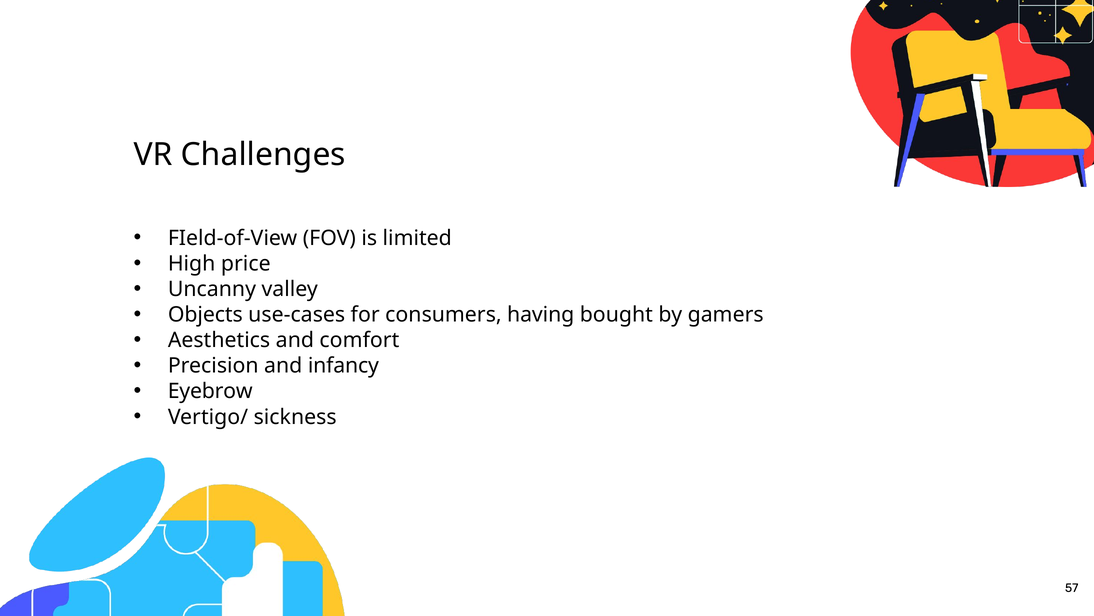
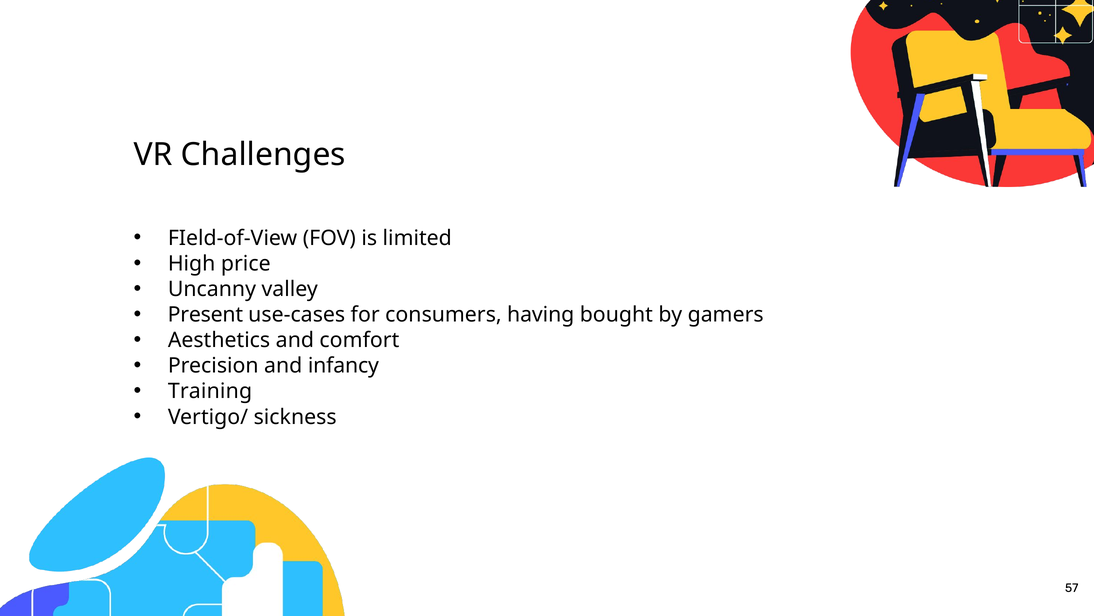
Objects: Objects -> Present (205, 314)
Eyebrow: Eyebrow -> Training (210, 391)
